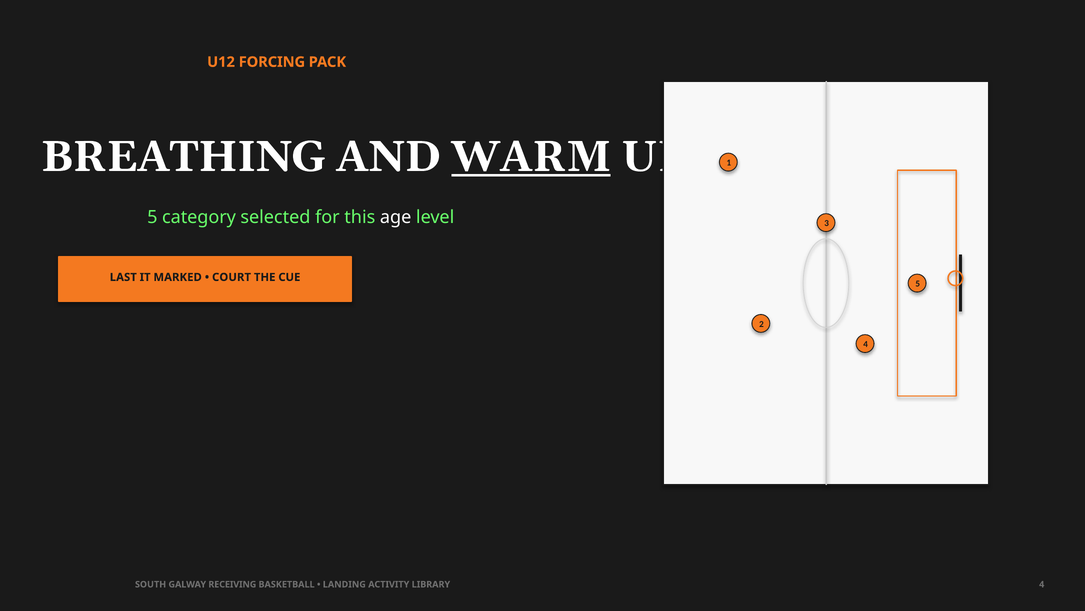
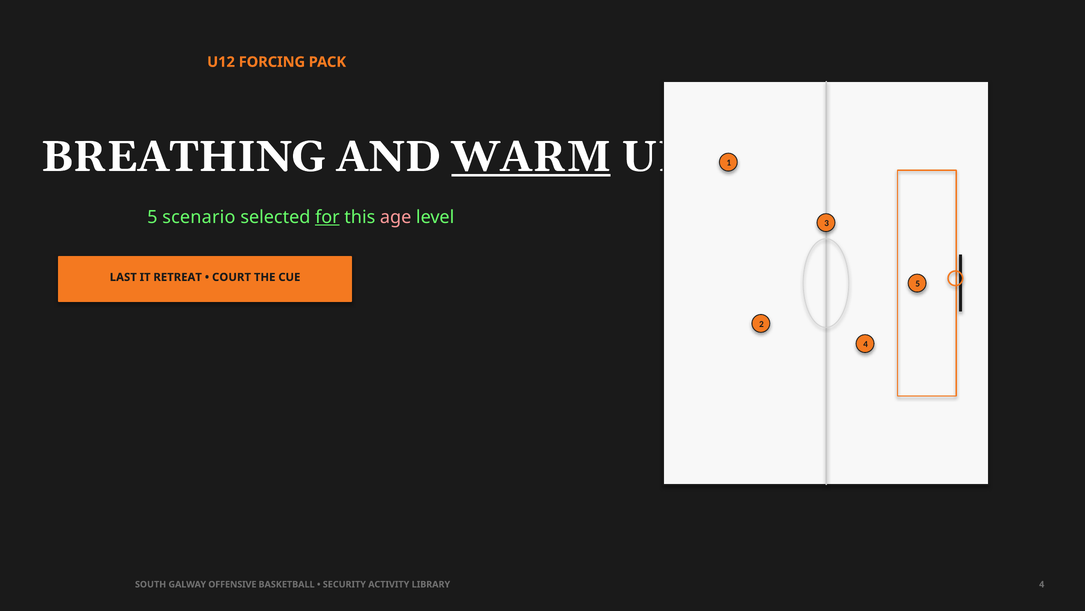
category: category -> scenario (199, 217)
for underline: none -> present (327, 217)
age colour: white -> pink (396, 217)
MARKED: MARKED -> RETREAT (178, 277)
RECEIVING: RECEIVING -> OFFENSIVE (232, 584)
LANDING: LANDING -> SECURITY (344, 584)
